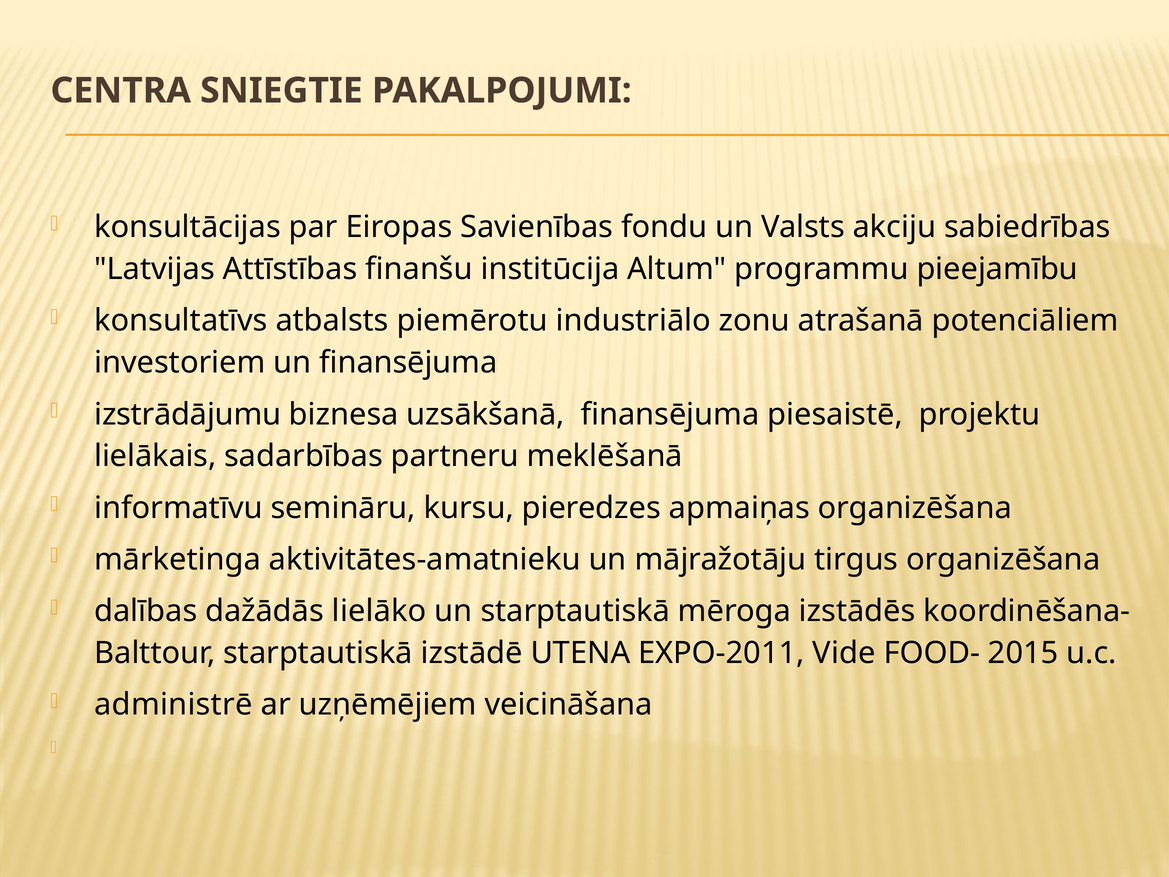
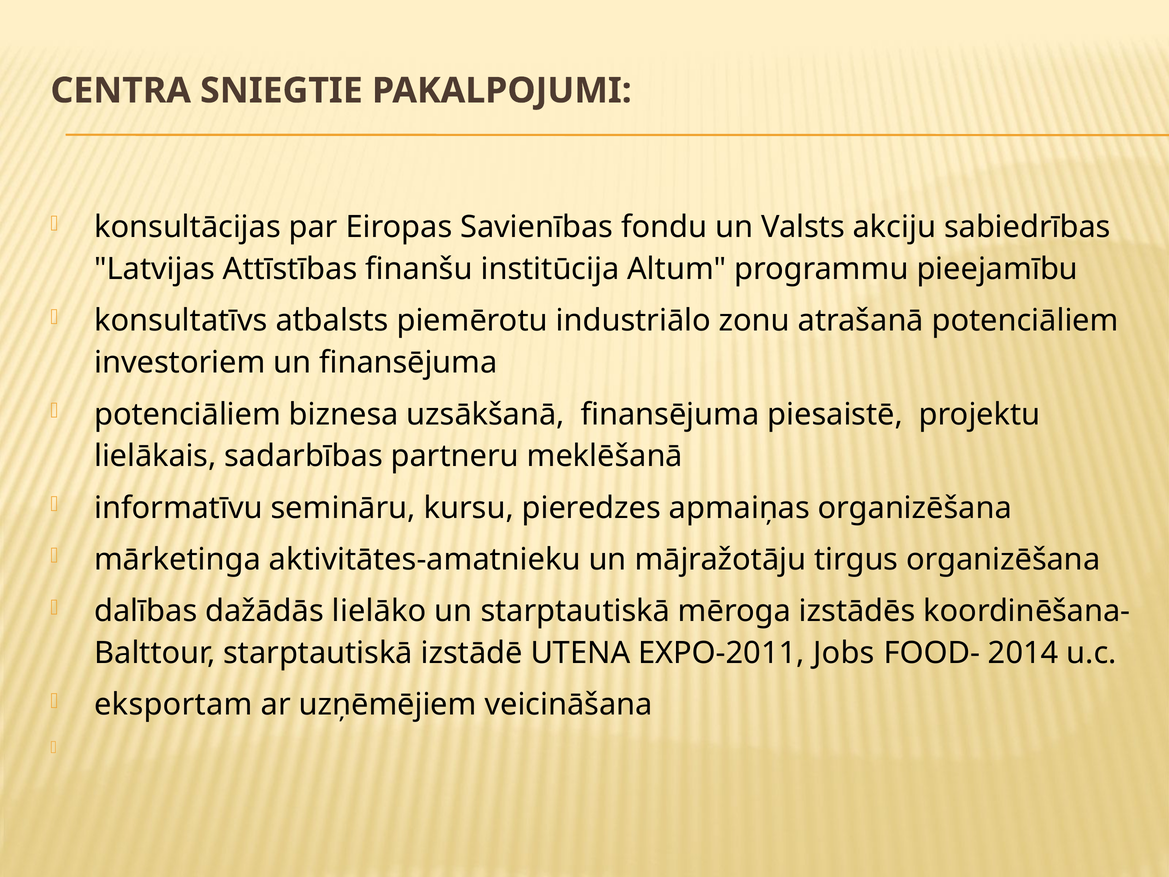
izstrādājumu: izstrādājumu -> potenciāliem (188, 414)
Vide: Vide -> Jobs (844, 653)
2015: 2015 -> 2014 (1023, 653)
administrē: administrē -> eksportam (174, 705)
